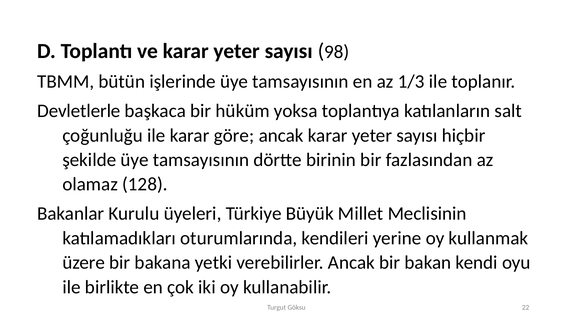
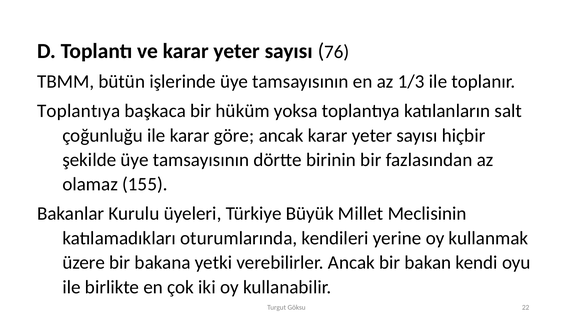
98: 98 -> 76 (337, 52)
Devletlerle: Devletlerle -> Toplantıya (79, 111)
128: 128 -> 155 (145, 185)
